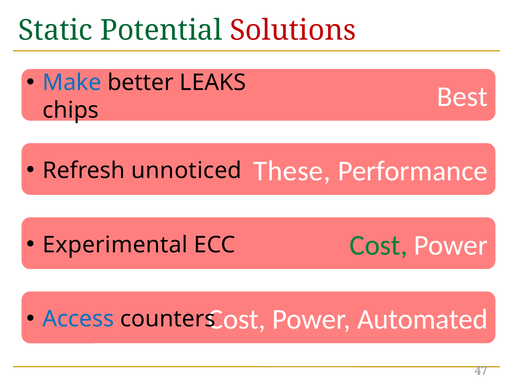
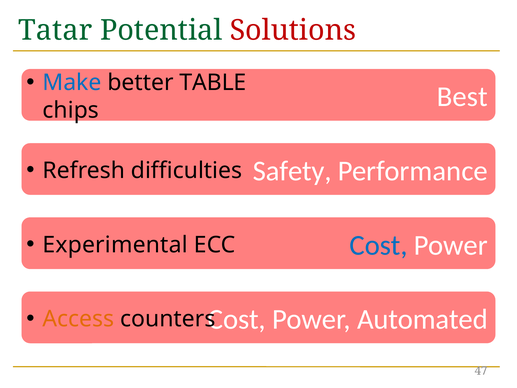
Static: Static -> Tatar (55, 30)
LEAKS: LEAKS -> TABLE (213, 83)
unnoticed: unnoticed -> difficulties (187, 170)
These: These -> Safety (292, 171)
Cost colour: green -> blue (378, 245)
Access colour: blue -> orange (78, 319)
